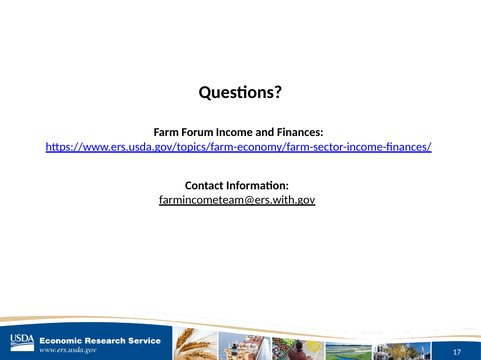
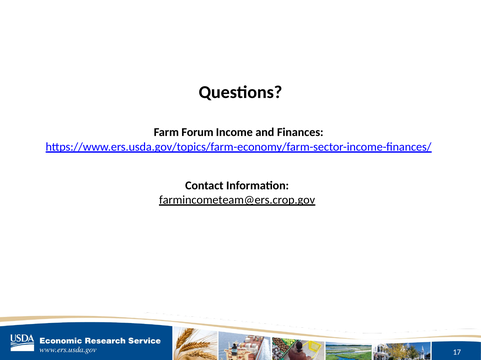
farmincometeam@ers.with.gov: farmincometeam@ers.with.gov -> farmincometeam@ers.crop.gov (237, 200)
